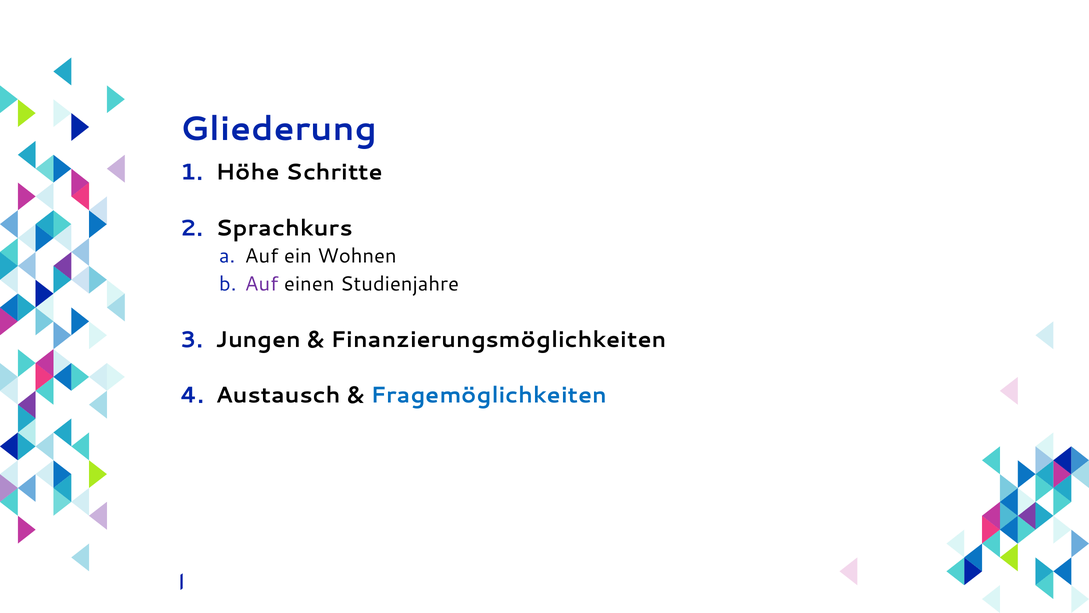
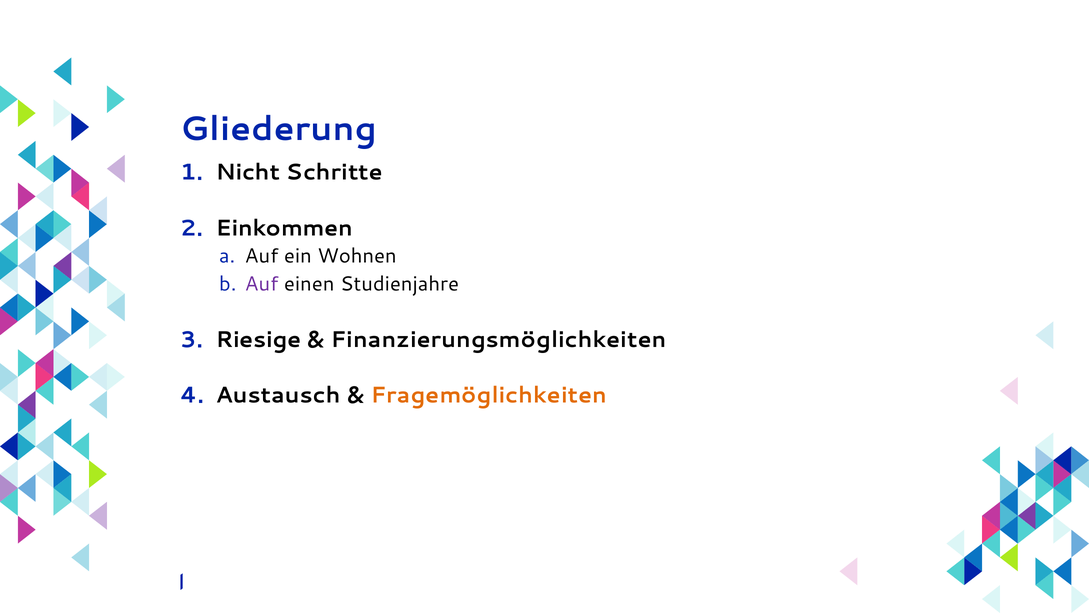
Höhe: Höhe -> Nicht (248, 172)
Sprachkurs: Sprachkurs -> Einkommen (284, 228)
Jungen: Jungen -> Riesige (258, 339)
Fragemöglichkeiten colour: blue -> orange (489, 395)
